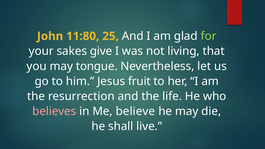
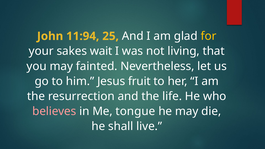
11:80: 11:80 -> 11:94 (83, 36)
for colour: light green -> yellow (209, 36)
give: give -> wait (101, 51)
tongue: tongue -> fainted (97, 66)
believe: believe -> tongue (135, 111)
